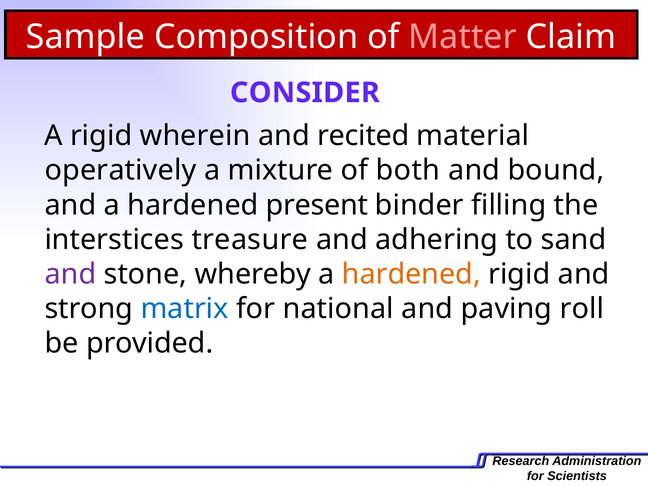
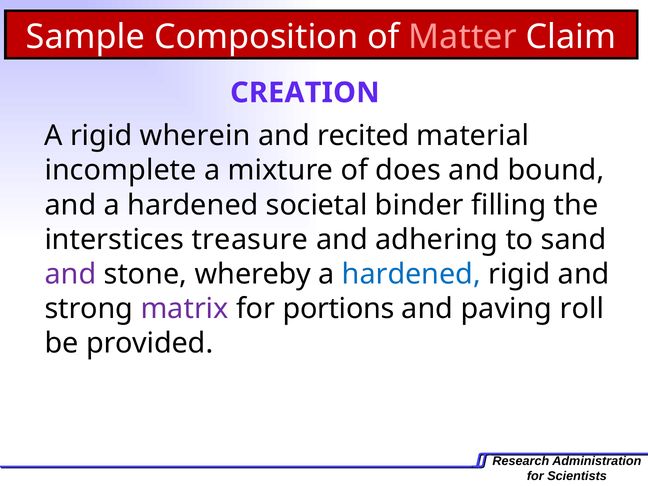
CONSIDER: CONSIDER -> CREATION (305, 93)
operatively: operatively -> incomplete (121, 170)
both: both -> does (408, 170)
present: present -> societal (317, 205)
hardened colour: orange -> blue (411, 274)
matrix colour: blue -> purple (185, 309)
national: national -> portions (339, 309)
